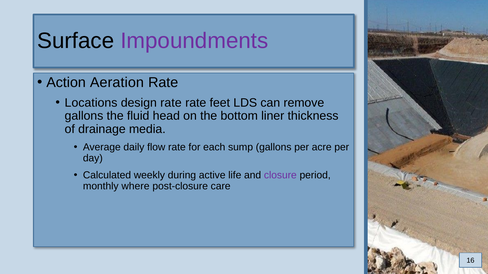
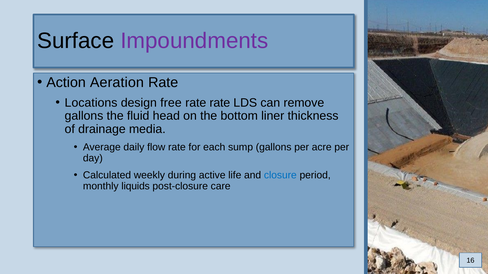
design rate: rate -> free (171, 103)
rate feet: feet -> rate (220, 103)
closure colour: purple -> blue (280, 175)
where: where -> liquids (136, 186)
